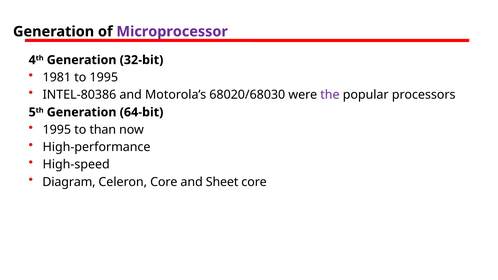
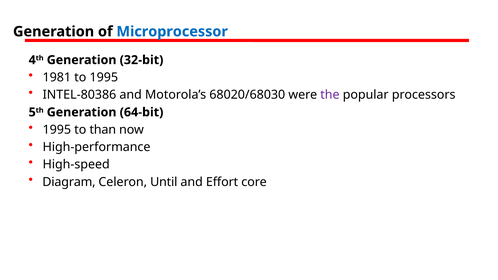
Microprocessor colour: purple -> blue (172, 32)
Celeron Core: Core -> Until (164, 182)
Sheet: Sheet -> Effort (222, 182)
